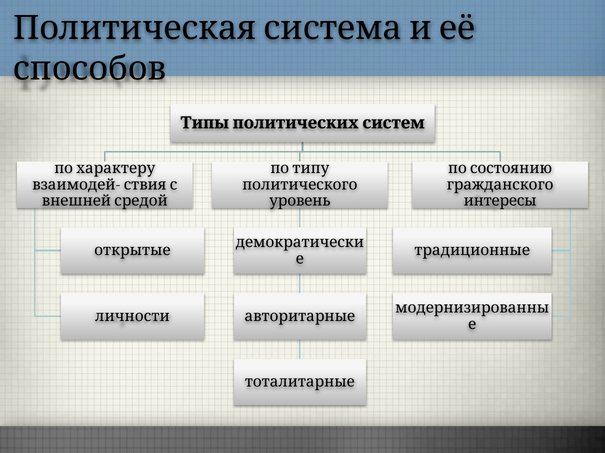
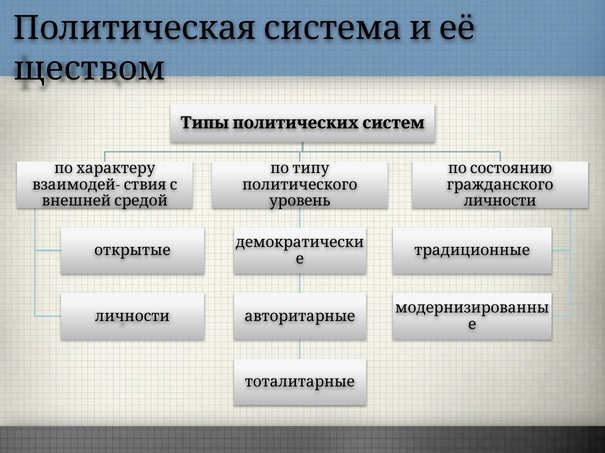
способов: способов -> ществом (90, 69)
интересы: интересы -> личности (500, 201)
